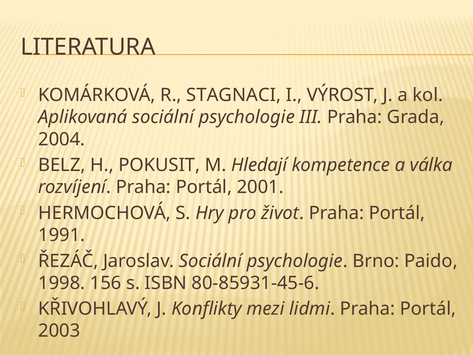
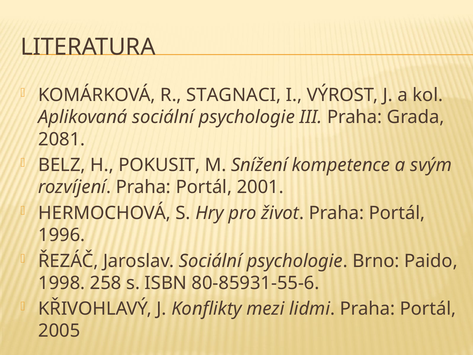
2004: 2004 -> 2081 (62, 139)
Hledají: Hledají -> Snížení (259, 165)
válka: válka -> svým (431, 165)
1991: 1991 -> 1996 (62, 235)
156: 156 -> 258 (106, 283)
80-85931-45-6: 80-85931-45-6 -> 80-85931-55-6 (256, 283)
2003: 2003 -> 2005 (59, 331)
